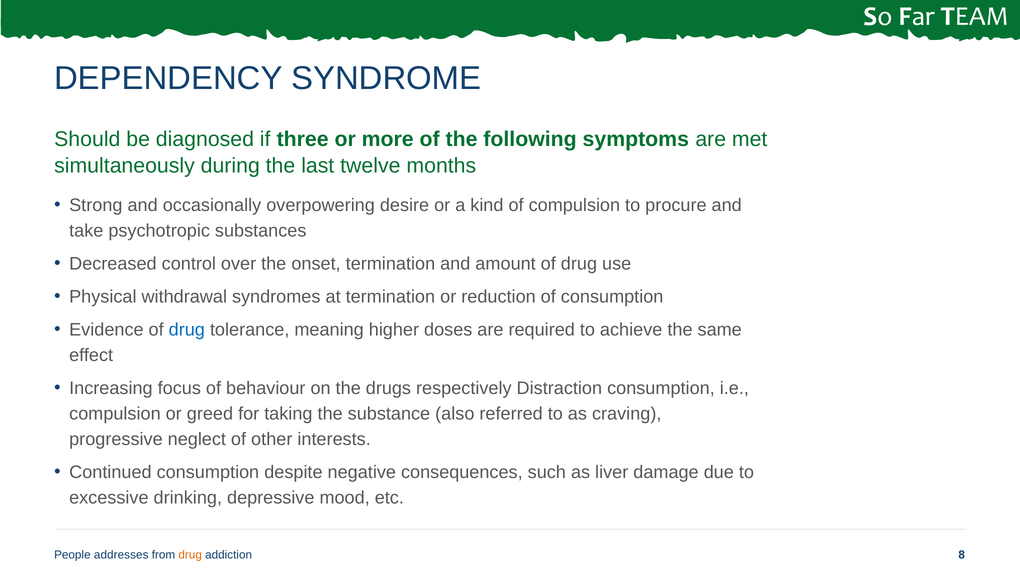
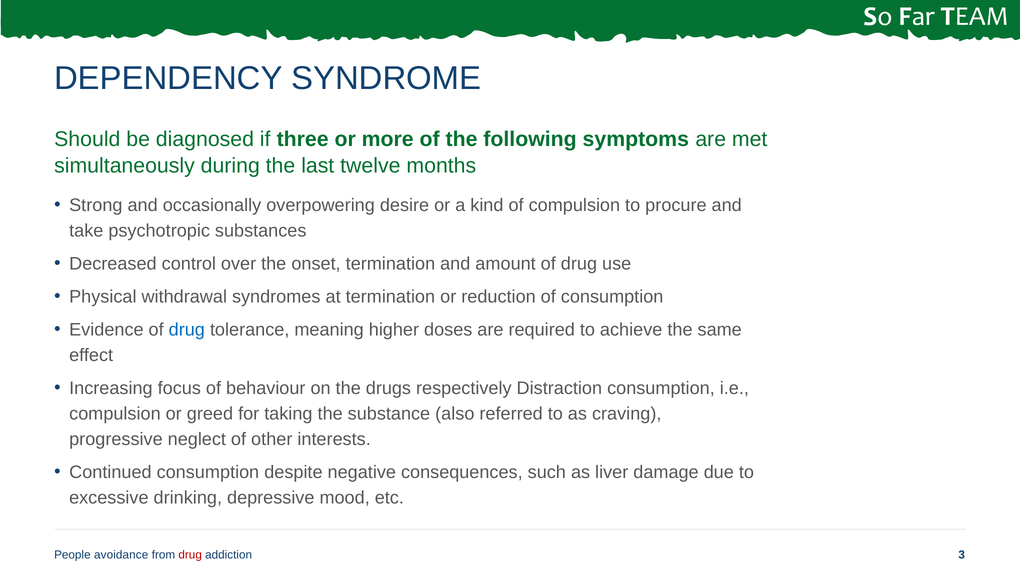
addresses: addresses -> avoidance (121, 554)
drug colour: orange -> red (190, 554)
8: 8 -> 3 (962, 554)
